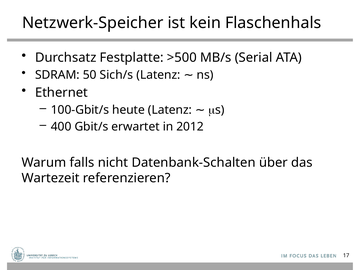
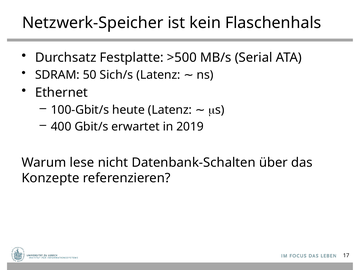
2012: 2012 -> 2019 (190, 127)
falls: falls -> lese (82, 163)
Wartezeit: Wartezeit -> Konzepte (51, 178)
